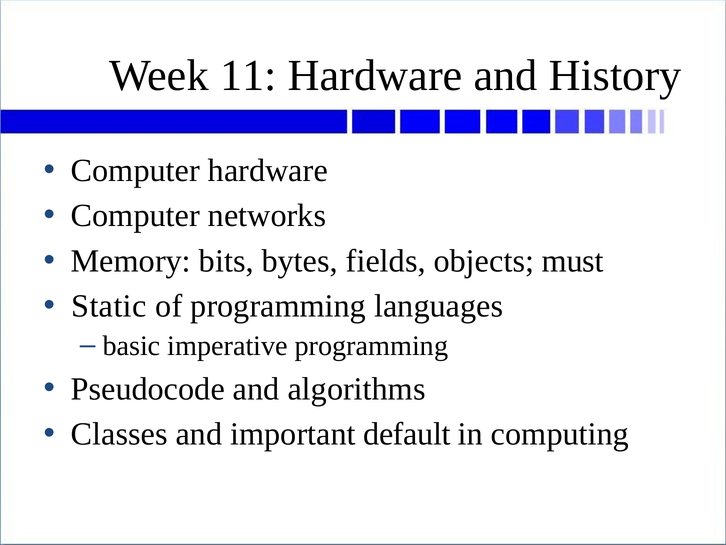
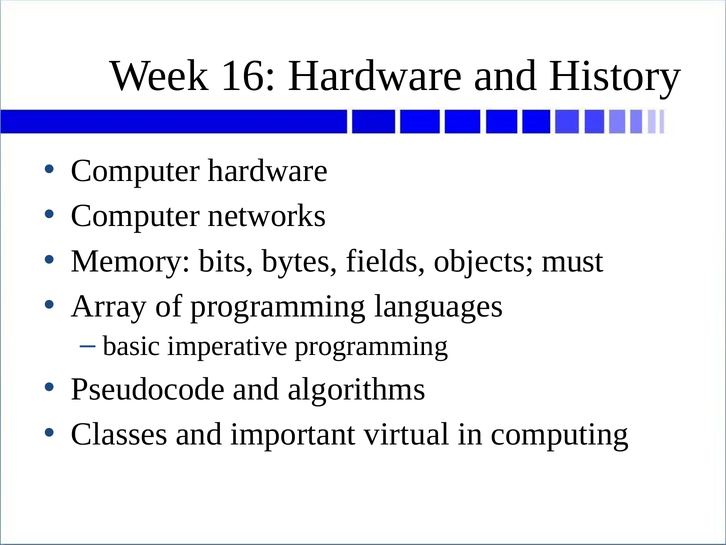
11: 11 -> 16 (248, 76)
Static: Static -> Array (109, 306)
default: default -> virtual (407, 434)
